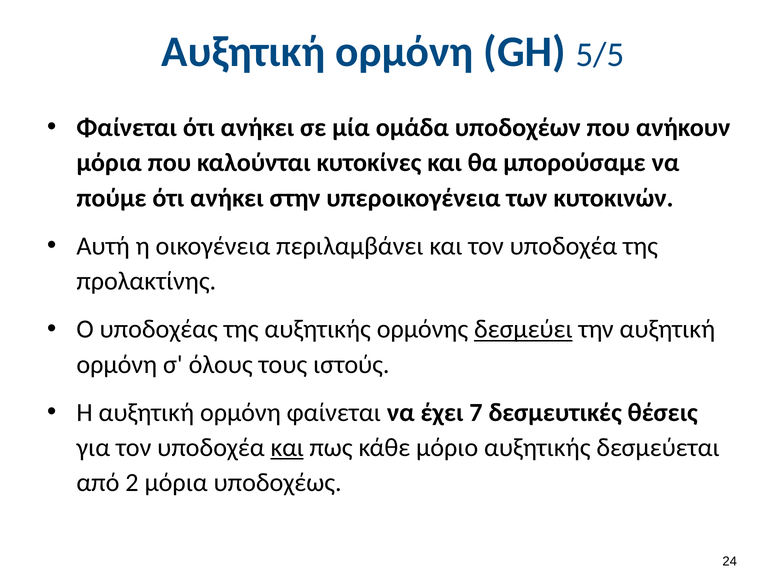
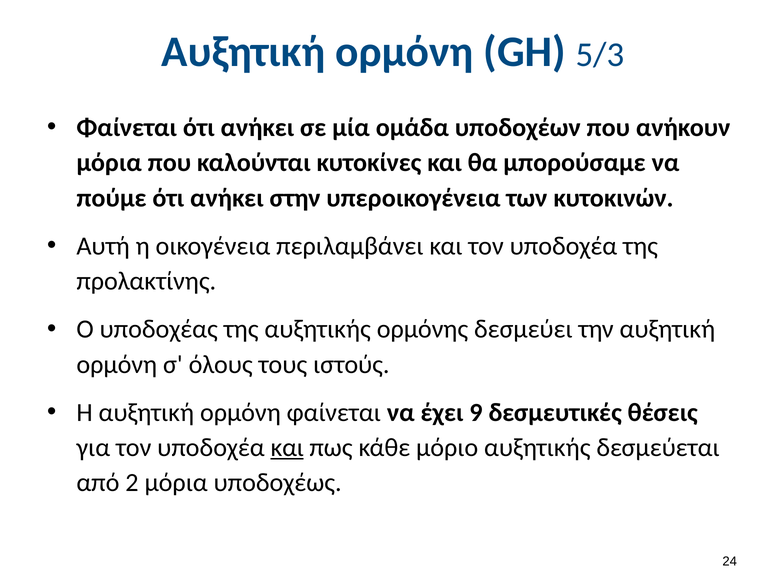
5/5: 5/5 -> 5/3 (600, 55)
δεσμεύει underline: present -> none (523, 329)
7: 7 -> 9 (476, 413)
